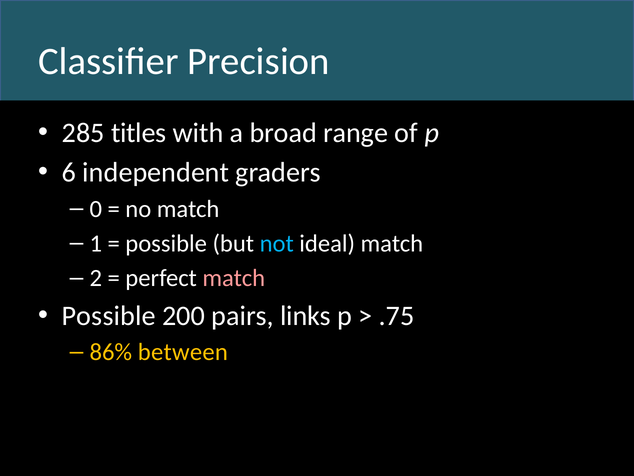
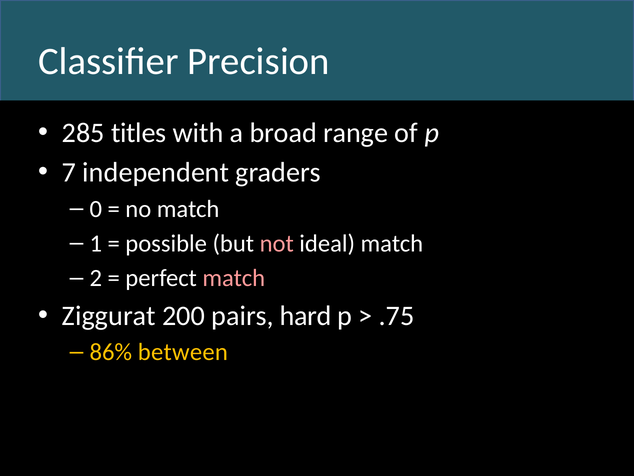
6: 6 -> 7 (69, 172)
not colour: light blue -> pink (277, 243)
Possible: Possible -> Ziggurat (109, 316)
links: links -> hard (306, 316)
